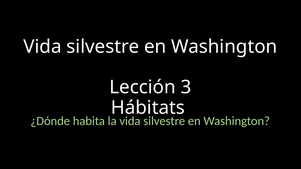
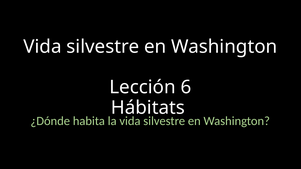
3: 3 -> 6 (186, 87)
